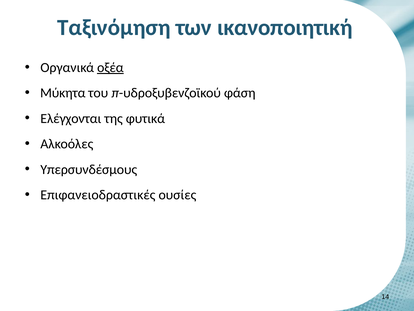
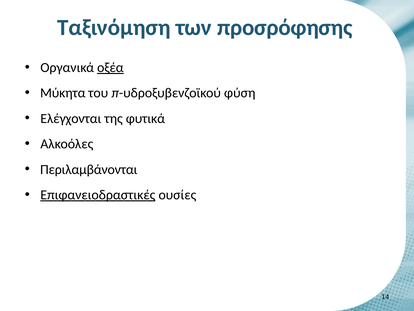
ικανοποιητική: ικανοποιητική -> προσρόφησης (285, 27)
φάση: φάση -> φύση (240, 93)
Υπερσυνδέσμους: Υπερσυνδέσμους -> Περιλαμβάνονται (89, 169)
Επιφανειοδραστικές underline: none -> present (98, 195)
